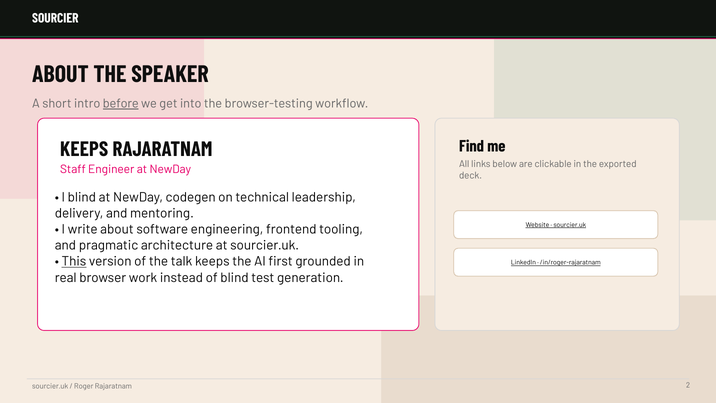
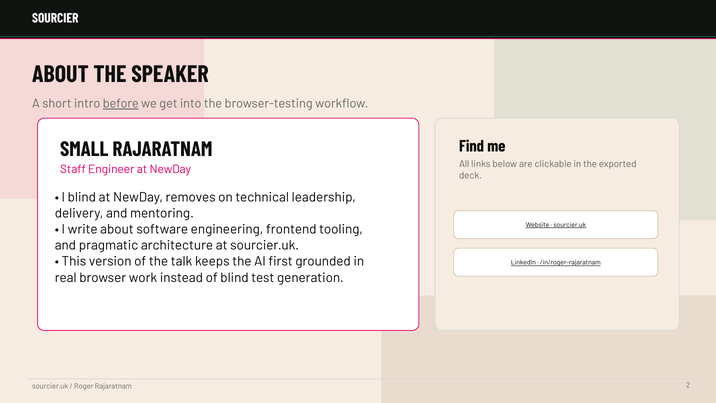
KEEPS: KEEPS -> SMALL (84, 149)
codegen: codegen -> removes (191, 197)
This underline: present -> none (74, 261)
